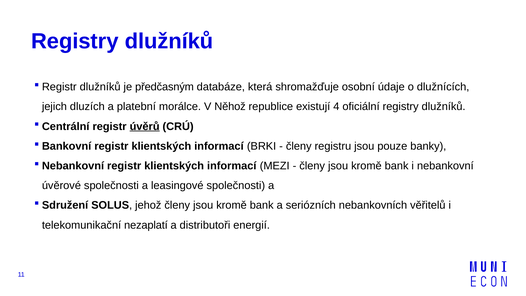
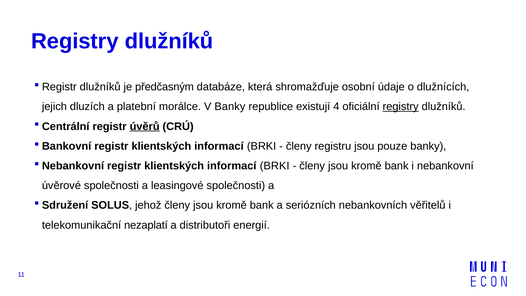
V Něhož: Něhož -> Banky (230, 107)
registry underline: none -> present (401, 107)
MEZI: MEZI -> BRKI (275, 166)
